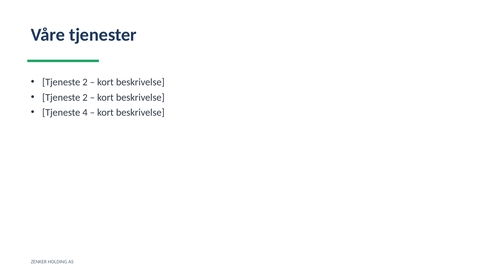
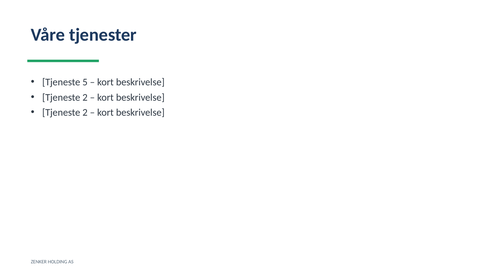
2: 2 -> 5 (85, 82)
4: 4 -> 2 (85, 112)
